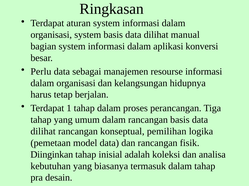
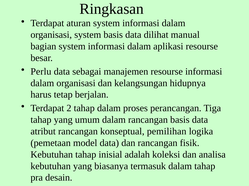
aplikasi konversi: konversi -> resourse (202, 47)
1: 1 -> 2 (69, 109)
dilihat: dilihat -> atribut (43, 132)
Diinginkan: Diinginkan -> Kebutuhan (52, 155)
